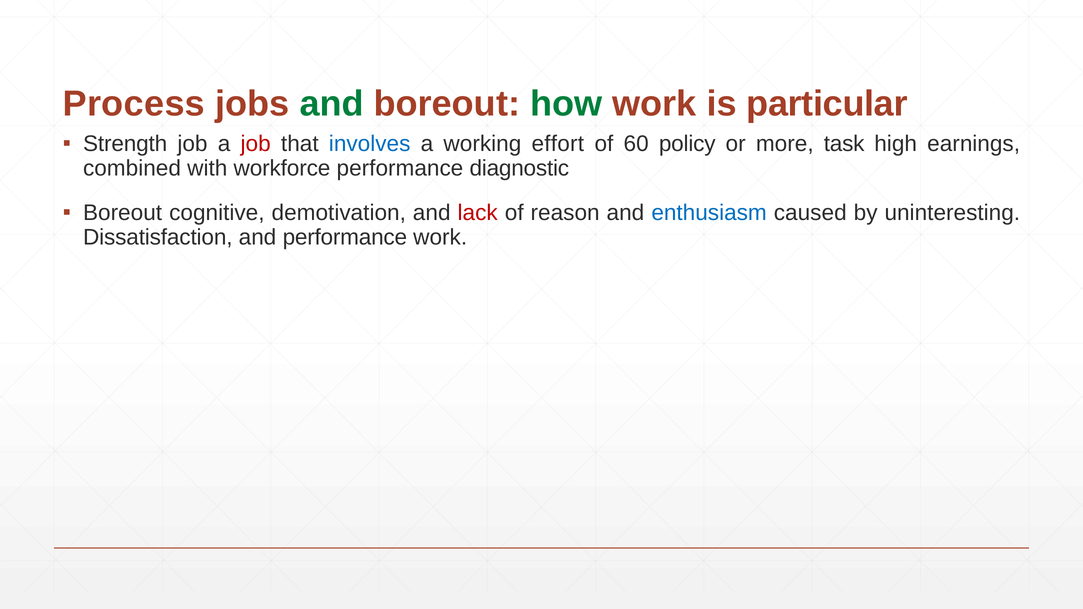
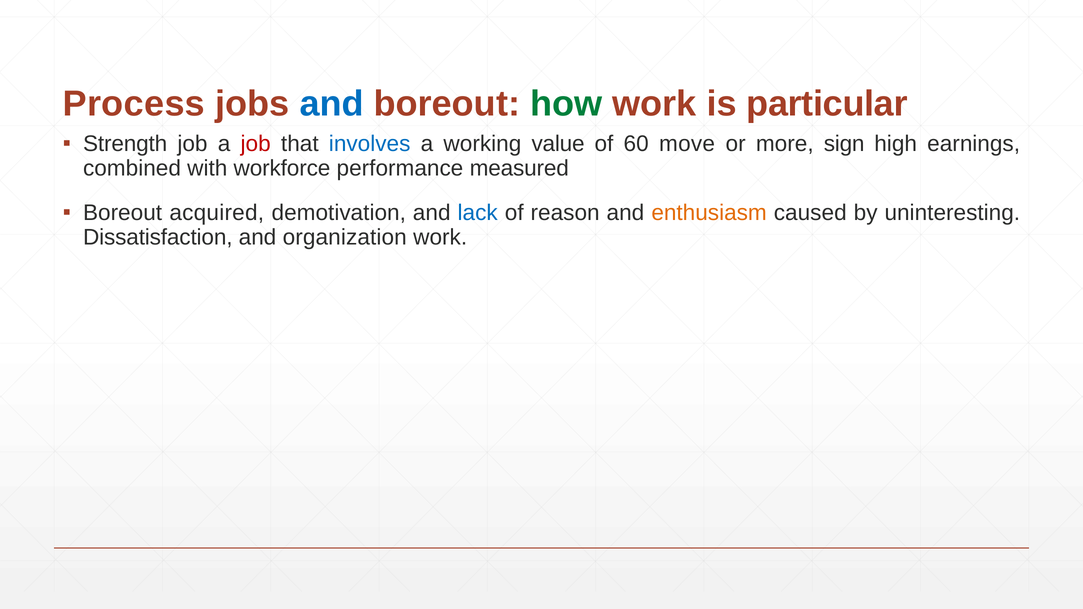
and colour: green -> blue (332, 104)
effort: effort -> value (558, 144)
policy: policy -> move (687, 144)
task: task -> sign (844, 144)
diagnostic: diagnostic -> measured (519, 168)
cognitive: cognitive -> acquired (217, 213)
lack colour: red -> blue (478, 213)
enthusiasm colour: blue -> orange (709, 213)
and performance: performance -> organization (345, 237)
